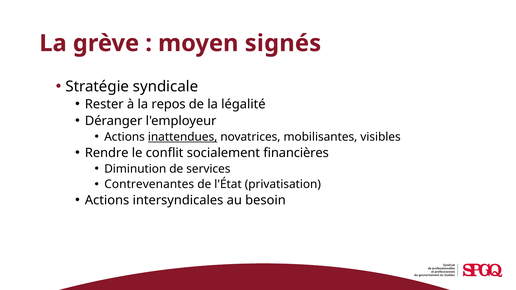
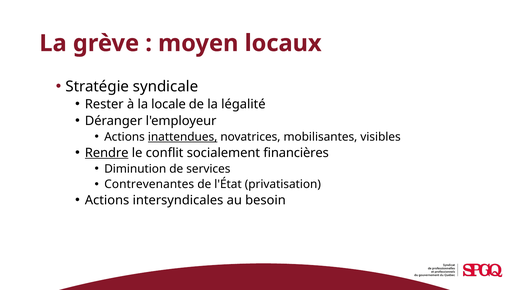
signés: signés -> locaux (283, 43)
repos: repos -> locale (169, 104)
Rendre underline: none -> present (107, 153)
